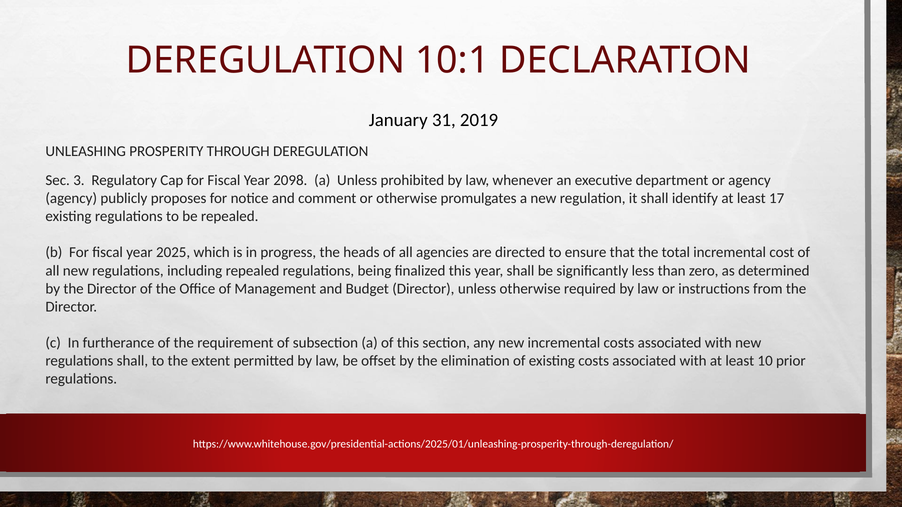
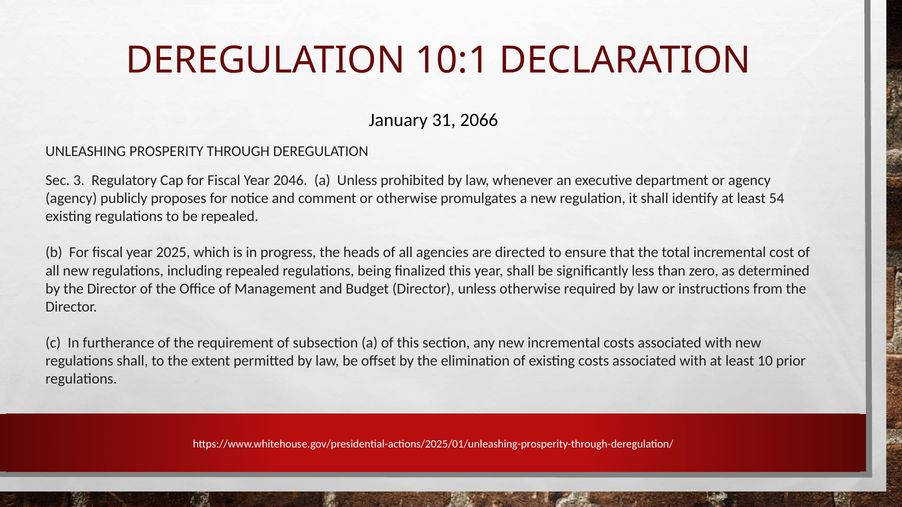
2019: 2019 -> 2066 (479, 120)
2098: 2098 -> 2046 (290, 181)
17: 17 -> 54 (777, 199)
